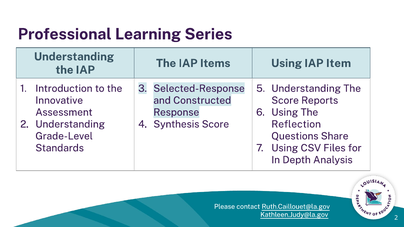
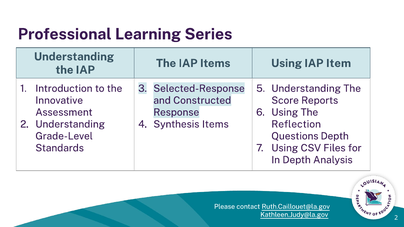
Synthesis Score: Score -> Items (215, 124)
Questions Share: Share -> Depth (335, 136)
